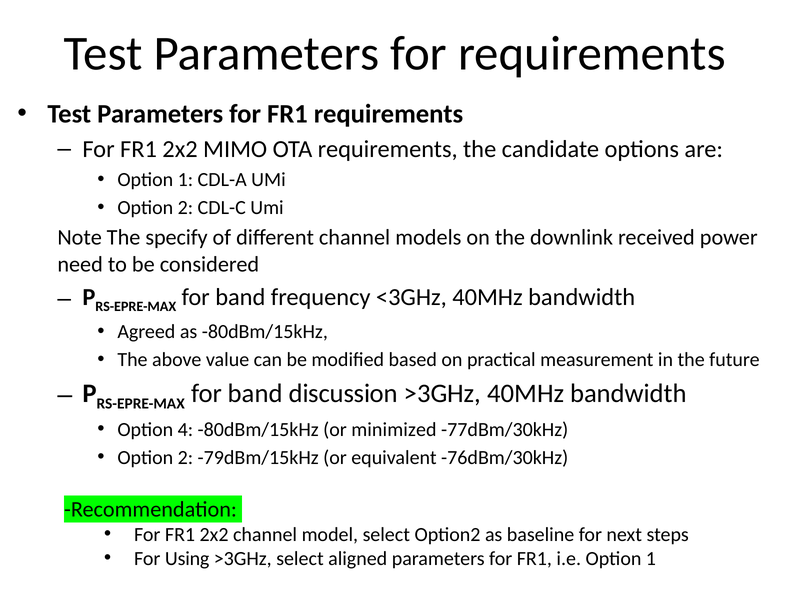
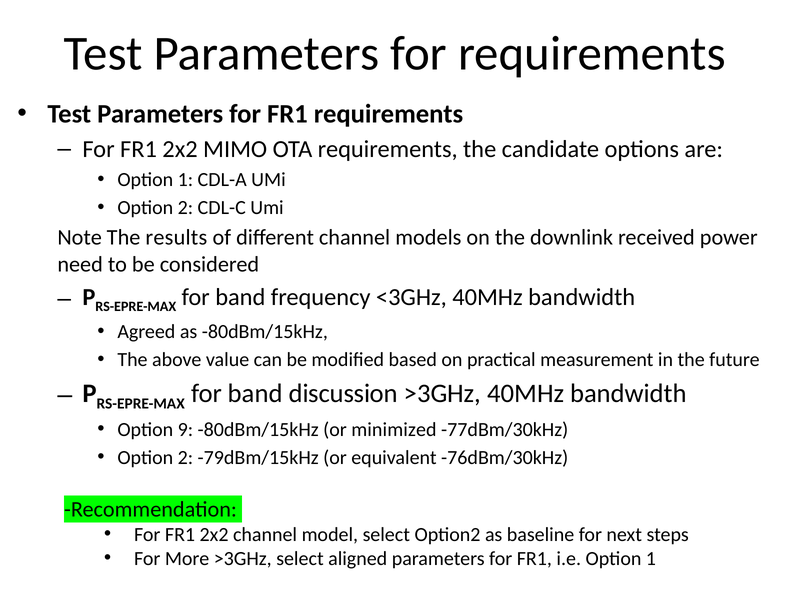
specify: specify -> results (176, 238)
4: 4 -> 9 (185, 429)
Using: Using -> More (187, 558)
